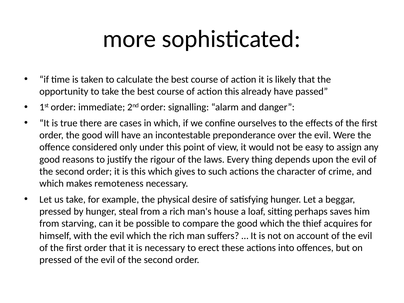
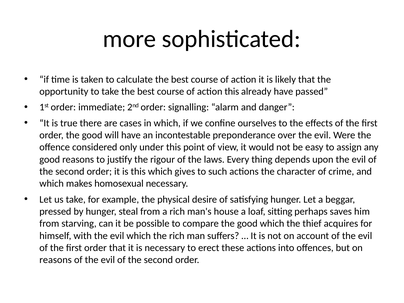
remoteness: remoteness -> homosexual (119, 184)
pressed: pressed -> reasons (56, 260)
